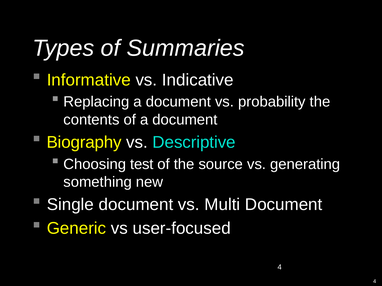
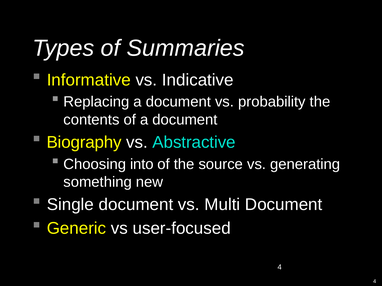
Descriptive: Descriptive -> Abstractive (194, 143)
test: test -> into (142, 164)
